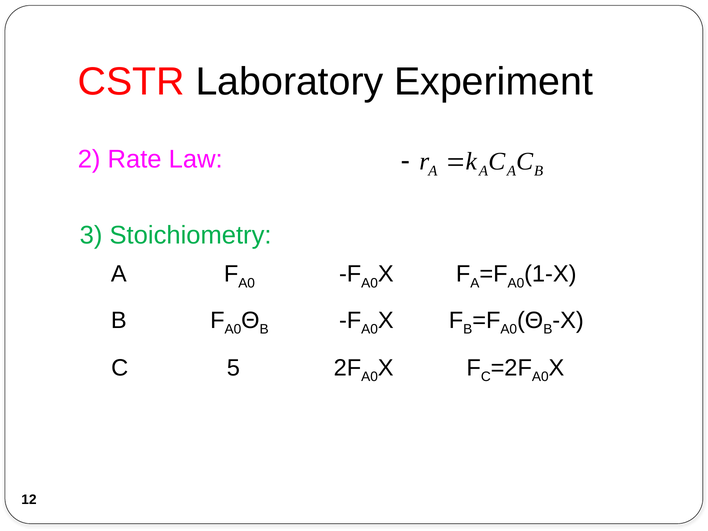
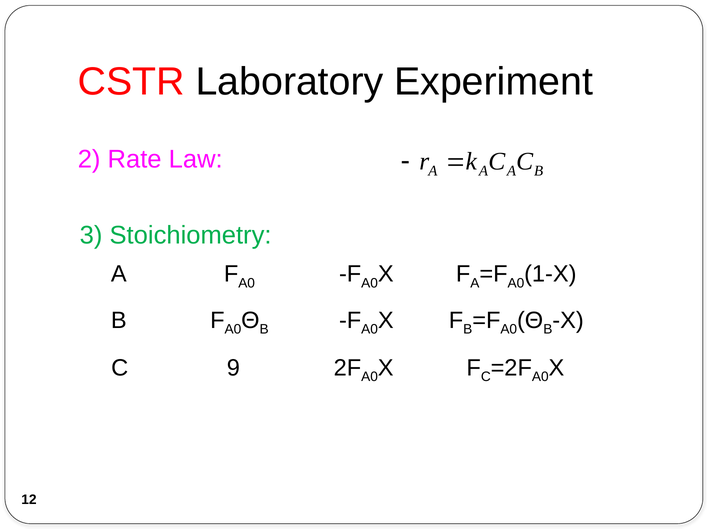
5: 5 -> 9 (233, 368)
